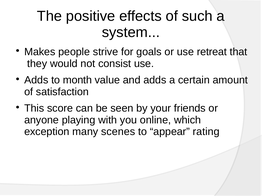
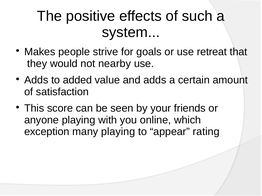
consist: consist -> nearby (115, 64)
month: month -> added (77, 80)
many scenes: scenes -> playing (118, 132)
